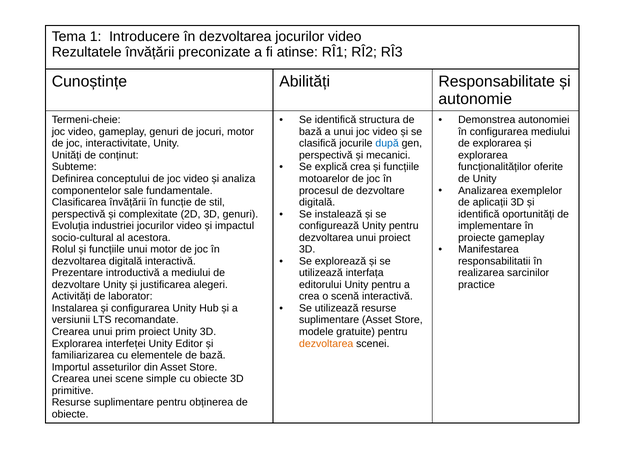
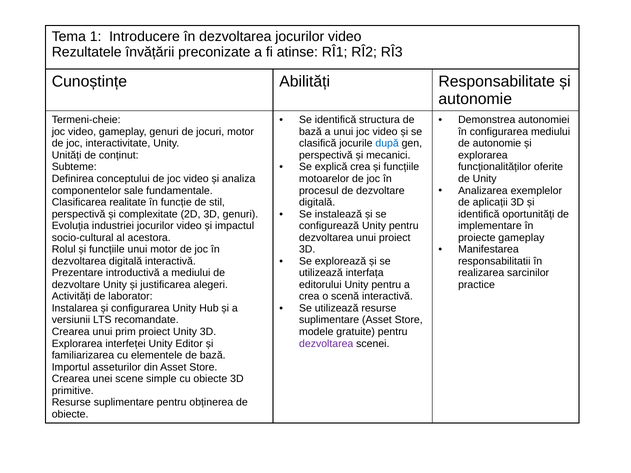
de explorarea: explorarea -> autonomie (497, 144)
Clasificarea învățării: învățării -> realitate (128, 202)
dezvoltarea colour: orange -> purple (326, 344)
